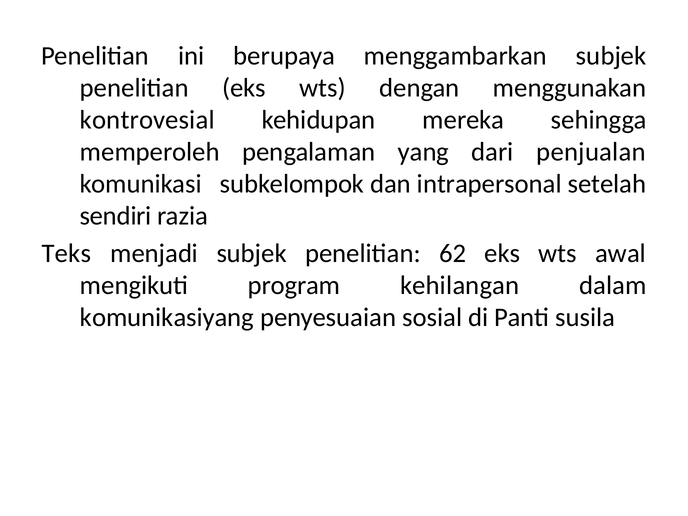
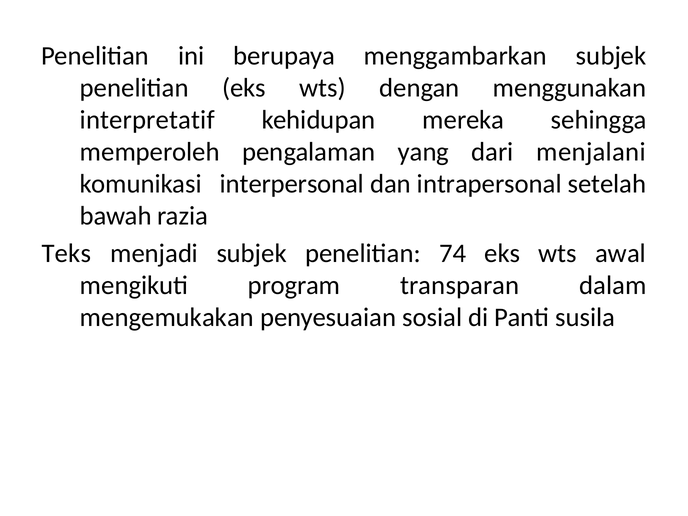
kontrovesial: kontrovesial -> interpretatif (147, 120)
penjualan: penjualan -> menjalani (591, 152)
subkelompok: subkelompok -> interpersonal (292, 184)
sendiri: sendiri -> bawah (116, 216)
62: 62 -> 74 (453, 253)
kehilangan: kehilangan -> transparan (460, 285)
komunikasiyang: komunikasiyang -> mengemukakan (167, 317)
